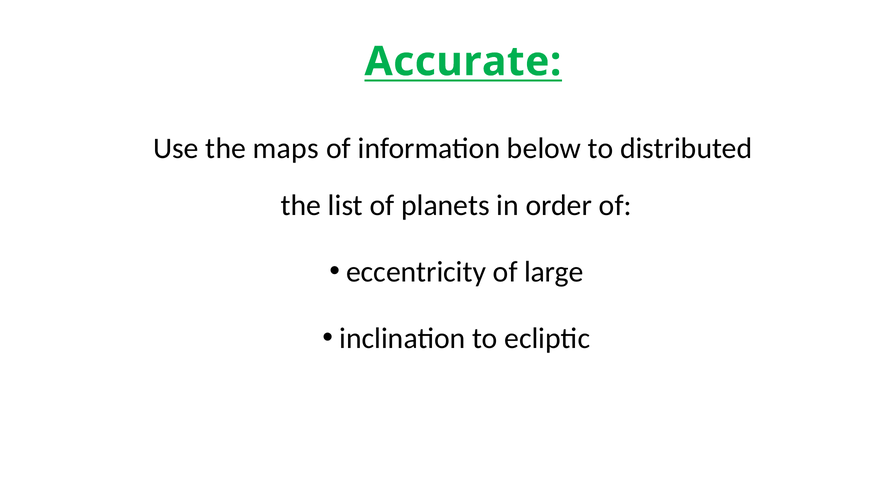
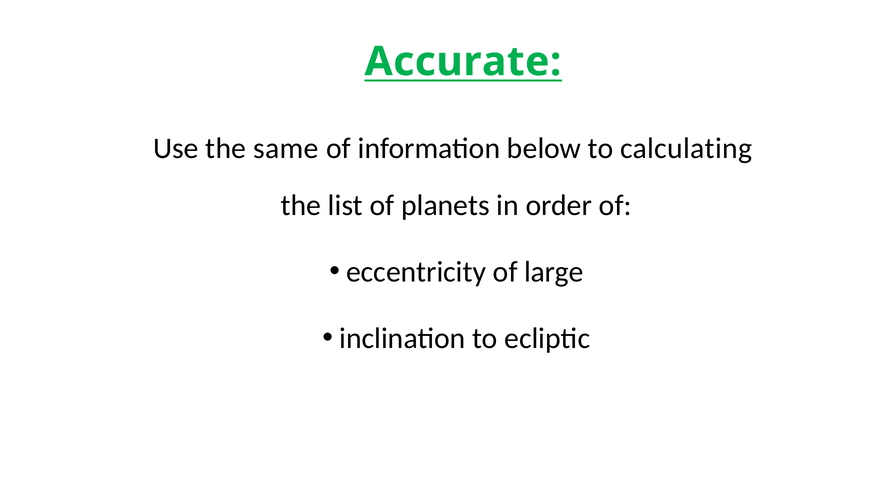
maps: maps -> same (286, 149)
distributed: distributed -> calculating (686, 149)
